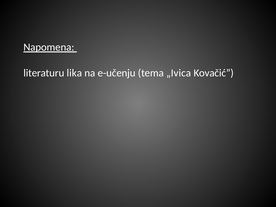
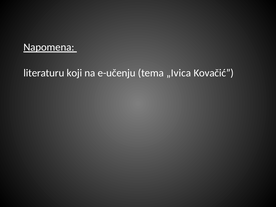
lika: lika -> koji (74, 73)
